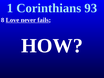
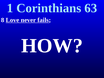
93: 93 -> 63 (91, 8)
